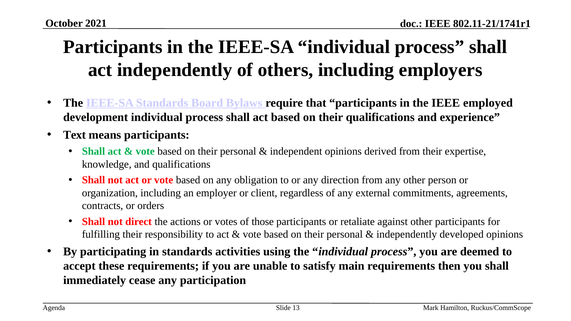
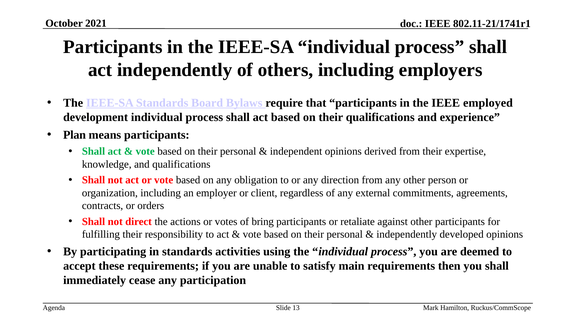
Text: Text -> Plan (74, 135)
those: those -> bring (263, 222)
